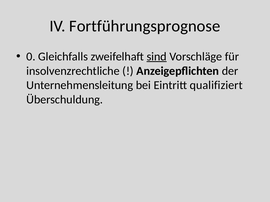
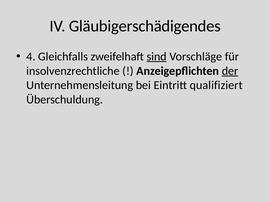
Fortführungsprognose: Fortführungsprognose -> Gläubigerschädigendes (145, 26)
0: 0 -> 4 (31, 57)
der underline: none -> present (230, 71)
